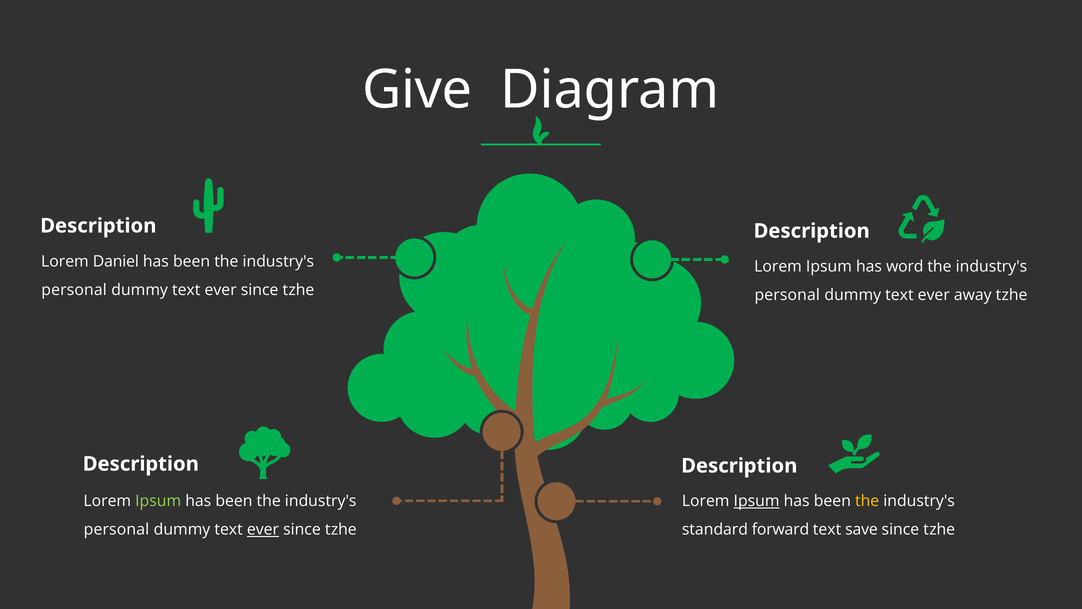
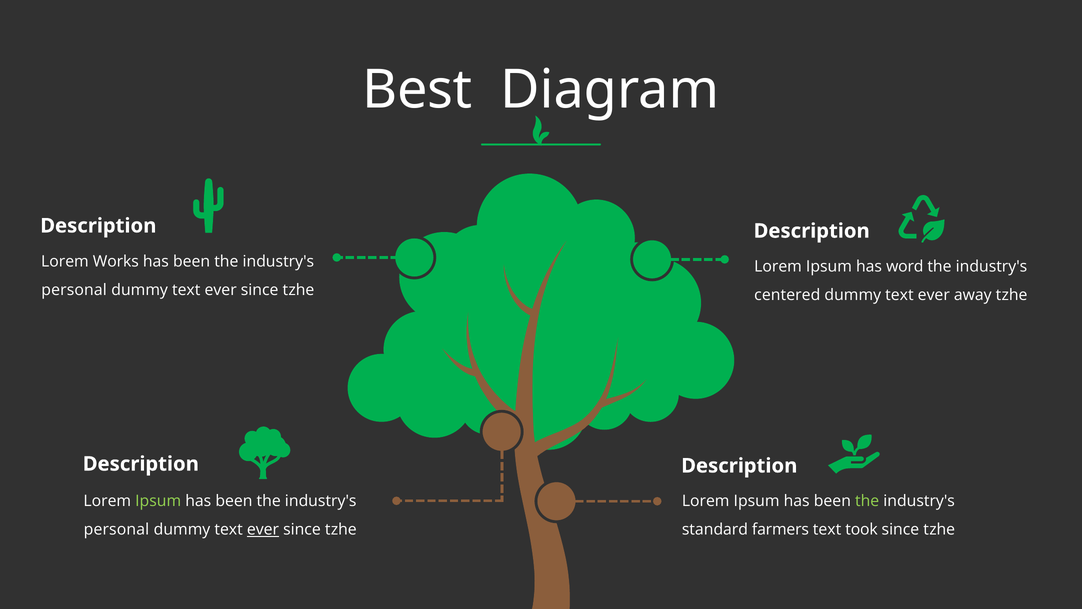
Give: Give -> Best (417, 90)
Daniel: Daniel -> Works (116, 261)
personal: personal -> centered (787, 295)
Ipsum underline: present -> none (757, 501)
the colour: yellow -> light green (867, 501)
forward: forward -> farmers (780, 529)
save: save -> took (861, 529)
